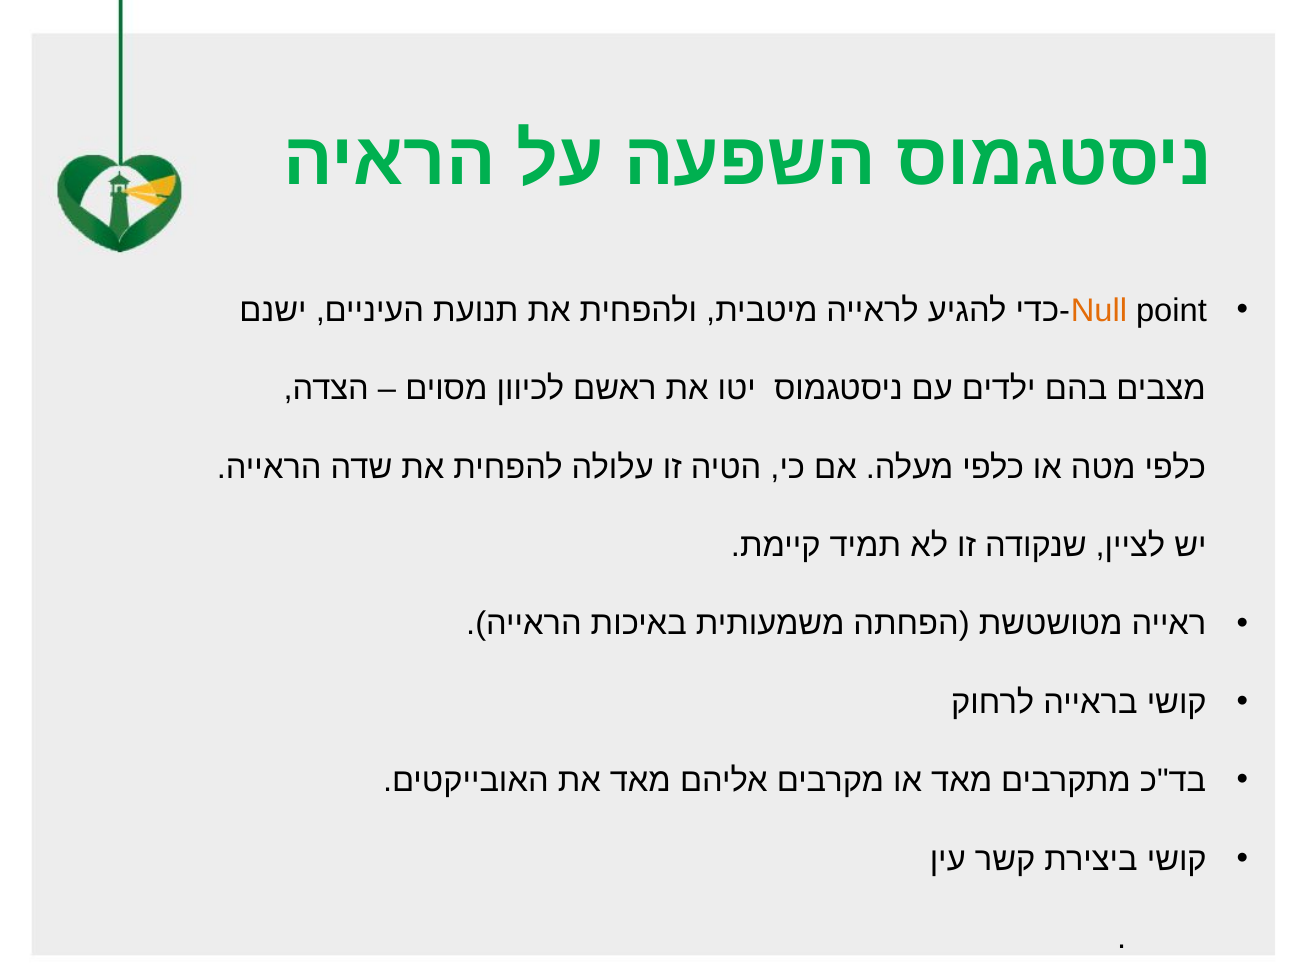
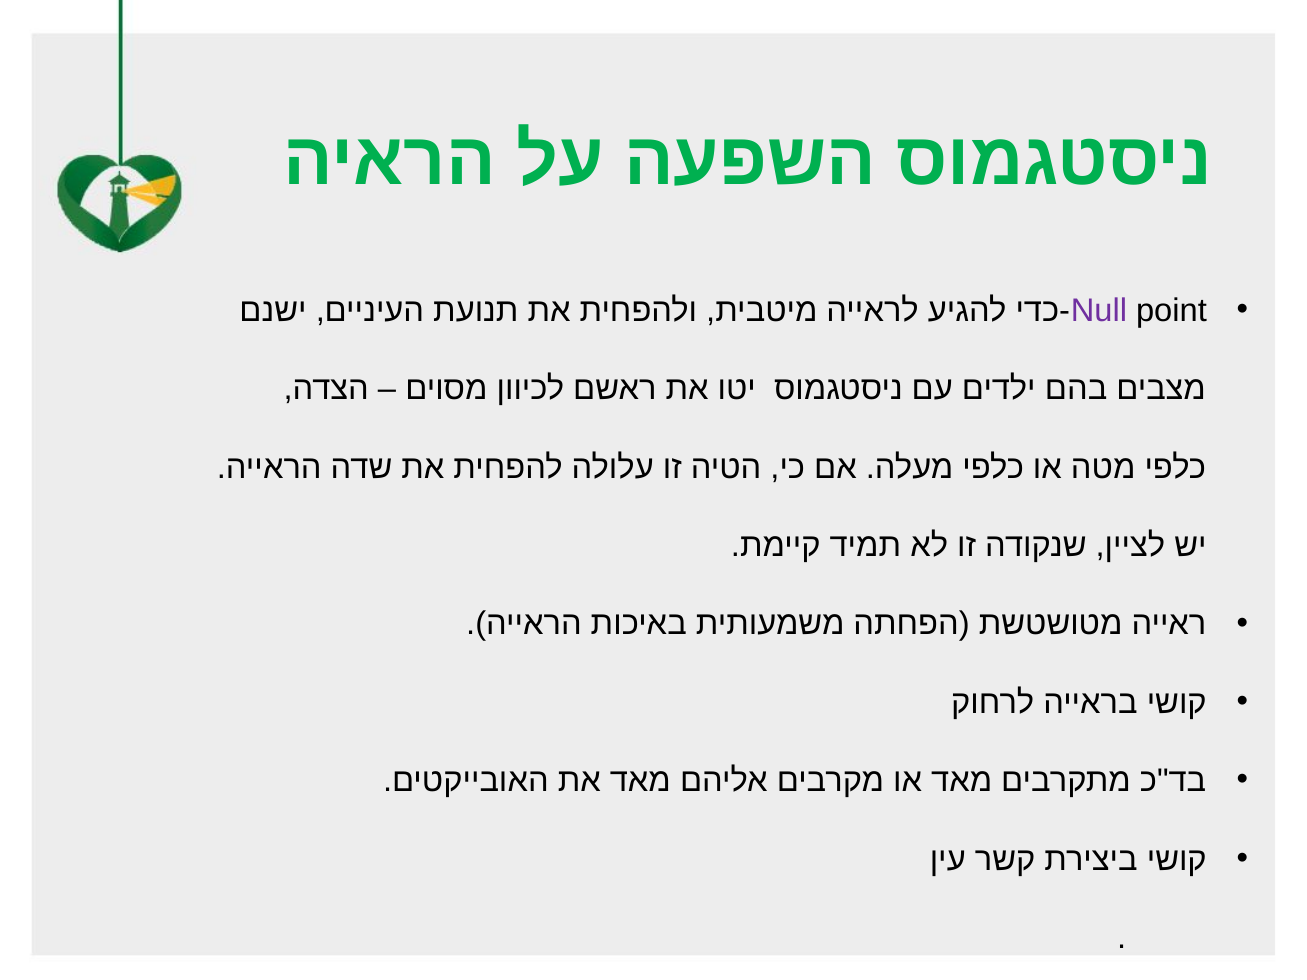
Null colour: orange -> purple (1099, 311)
